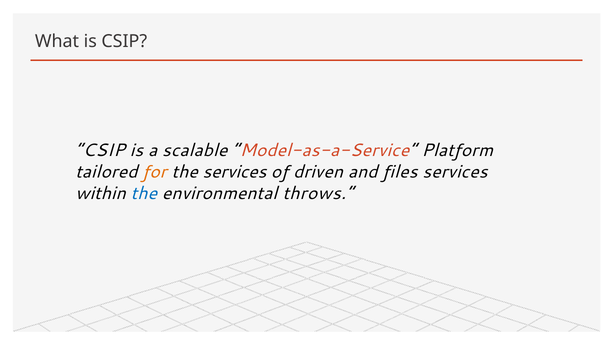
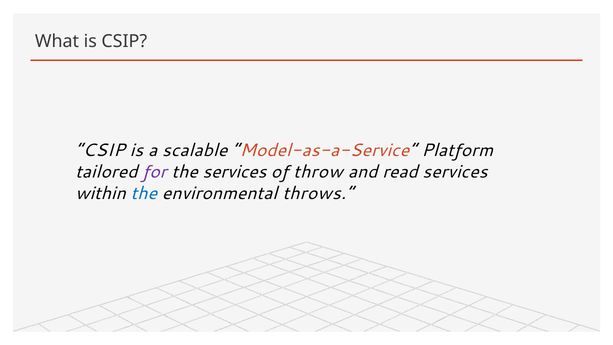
for colour: orange -> purple (155, 172)
driven: driven -> throw (318, 172)
files: files -> read (400, 172)
